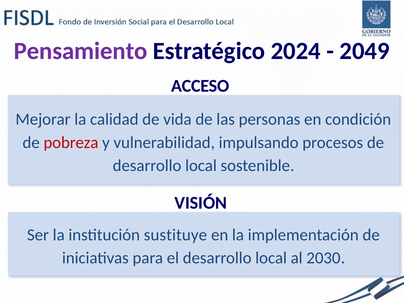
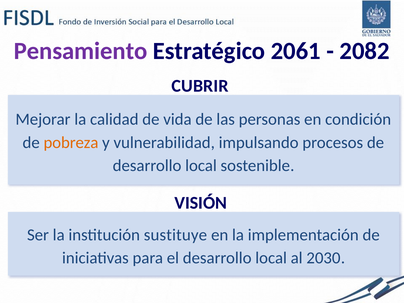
2024: 2024 -> 2061 (296, 51)
2049: 2049 -> 2082 (365, 51)
ACCESO: ACCESO -> CUBRIR (200, 86)
pobreza colour: red -> orange (71, 142)
